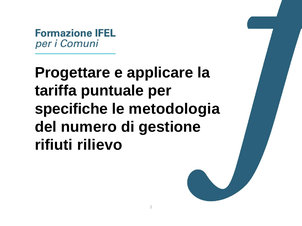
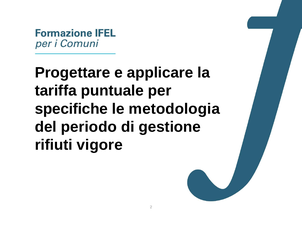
numero: numero -> periodo (89, 127)
rilievo: rilievo -> vigore (100, 145)
